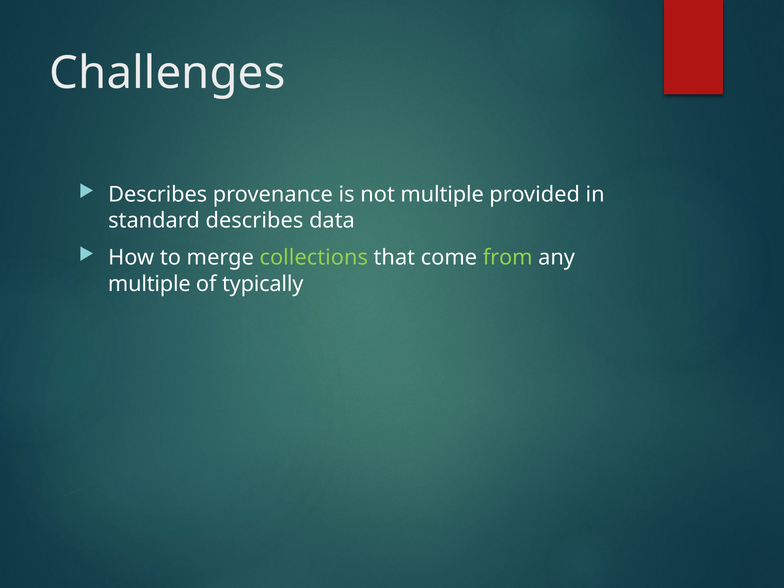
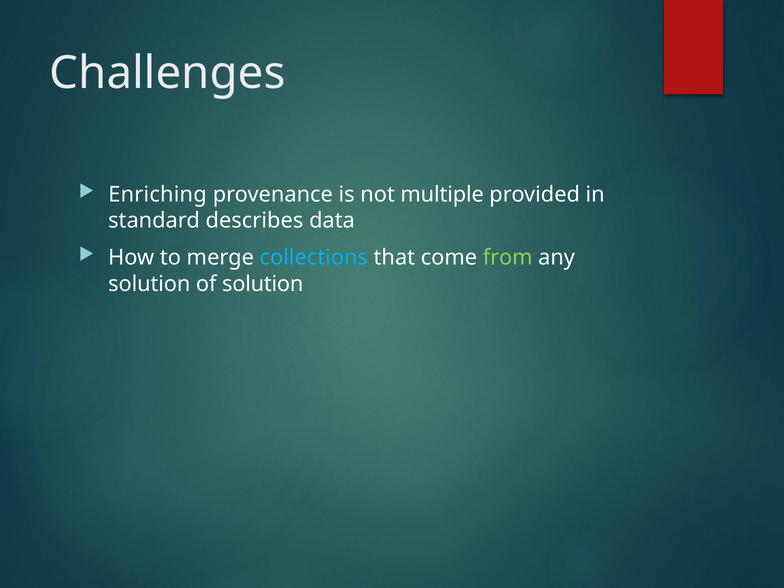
Describes: Describes -> Enriching (158, 195)
collections colour: light green -> light blue (314, 258)
multiple: multiple -> solution (149, 284)
of typically: typically -> solution (263, 284)
